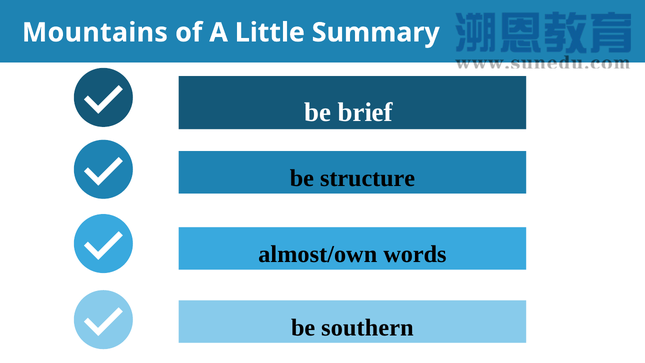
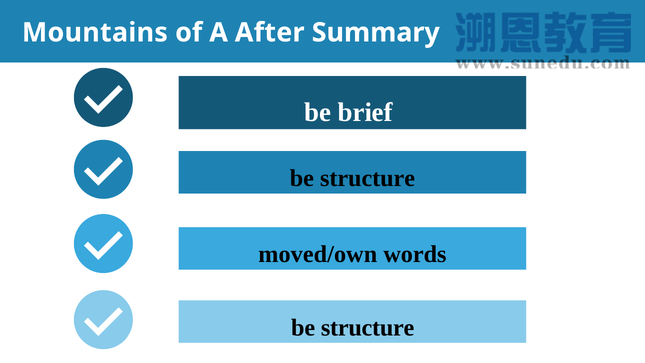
Little: Little -> After (270, 33)
almost/own: almost/own -> moved/own (318, 254)
southern: southern -> structure (368, 327)
